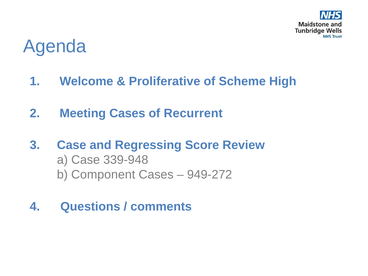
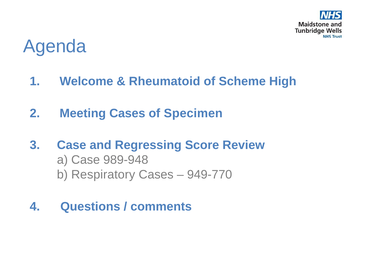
Proliferative: Proliferative -> Rheumatoid (165, 81)
Recurrent: Recurrent -> Specimen (193, 113)
339-948: 339-948 -> 989-948 (126, 160)
Component: Component -> Respiratory (103, 175)
949-272: 949-272 -> 949-770 (210, 175)
